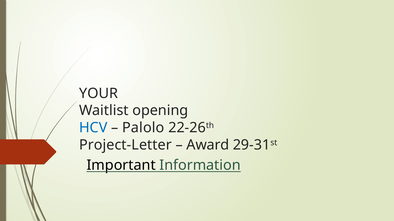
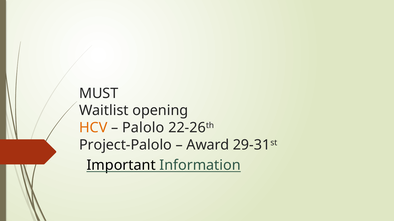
YOUR: YOUR -> MUST (99, 94)
HCV colour: blue -> orange (93, 128)
Project-Letter: Project-Letter -> Project-Palolo (125, 145)
